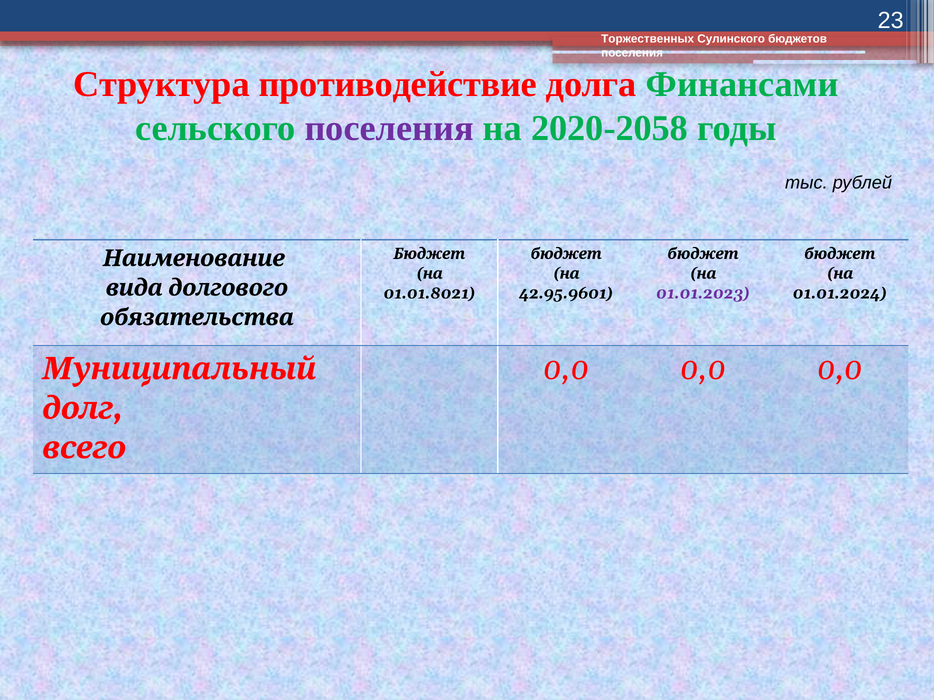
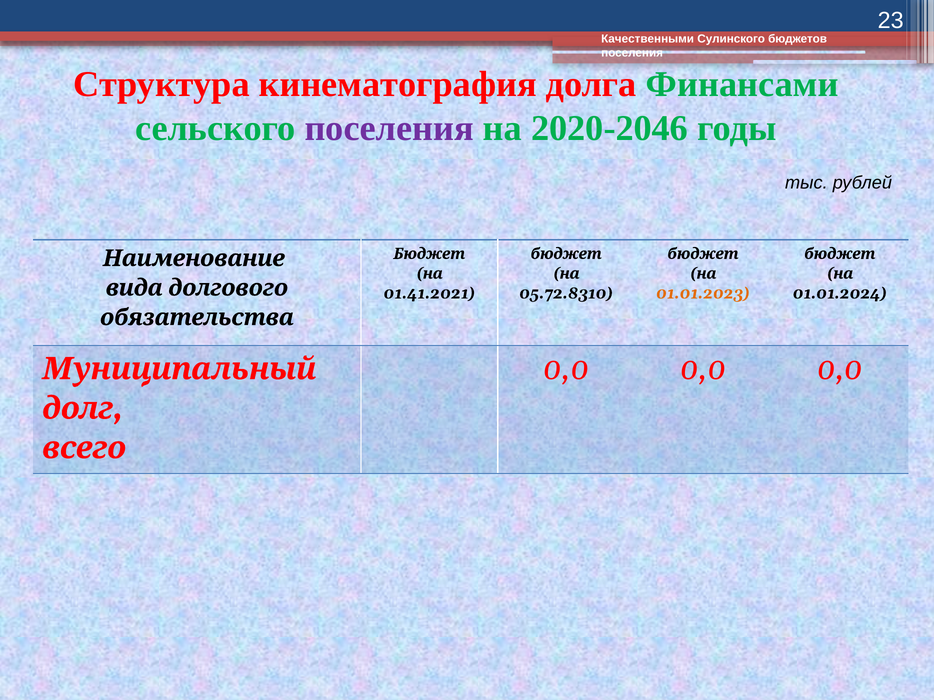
Торжественных: Торжественных -> Качественными (648, 39)
противодействие: противодействие -> кинематография (398, 85)
2020-2058: 2020-2058 -> 2020-2046 (610, 128)
01.01.8021: 01.01.8021 -> 01.41.2021 (429, 294)
42.95.9601: 42.95.9601 -> 05.72.8310 (566, 294)
01.01.2023 colour: purple -> orange (703, 294)
